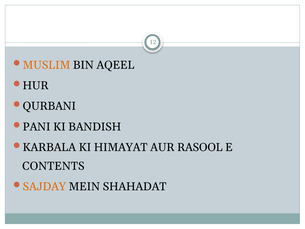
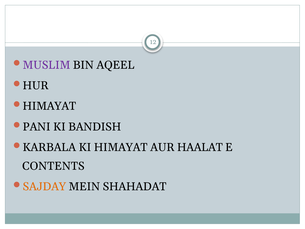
MUSLIM colour: orange -> purple (46, 65)
QURBANI: QURBANI -> HIMAYAT (49, 106)
RASOOL: RASOOL -> HAALAT (200, 147)
